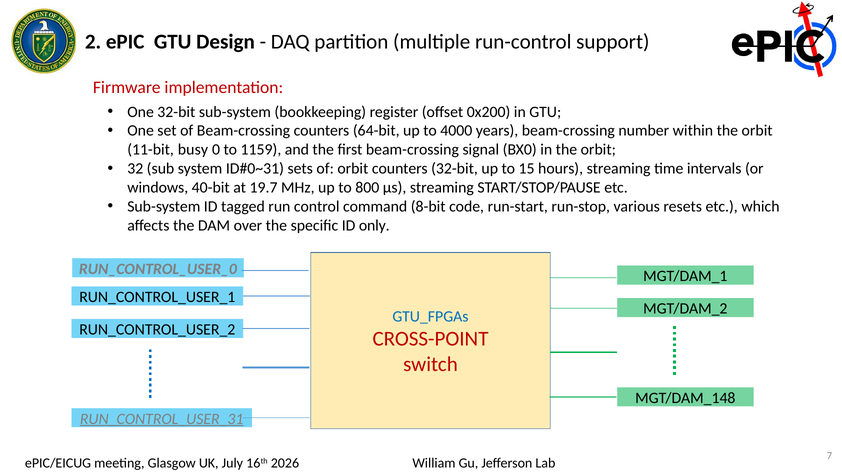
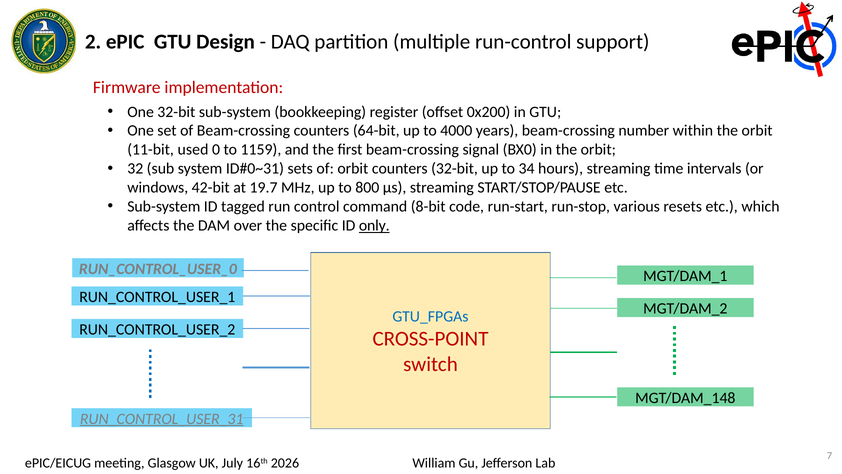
busy: busy -> used (193, 150)
15: 15 -> 34 (527, 169)
40-bit: 40-bit -> 42-bit (211, 187)
only underline: none -> present (374, 225)
